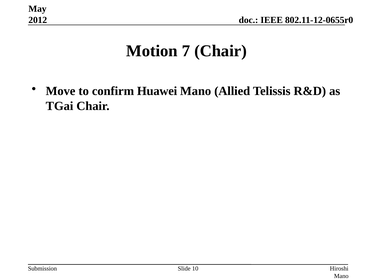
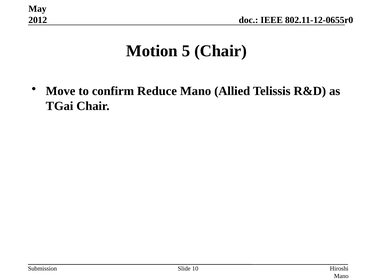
7: 7 -> 5 (186, 51)
Huawei: Huawei -> Reduce (157, 91)
